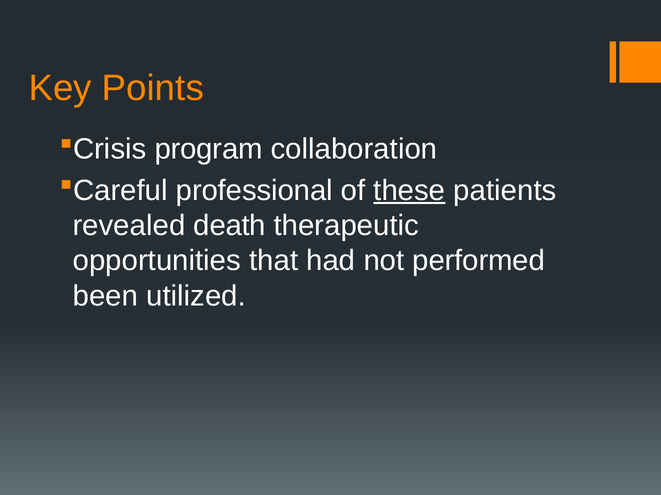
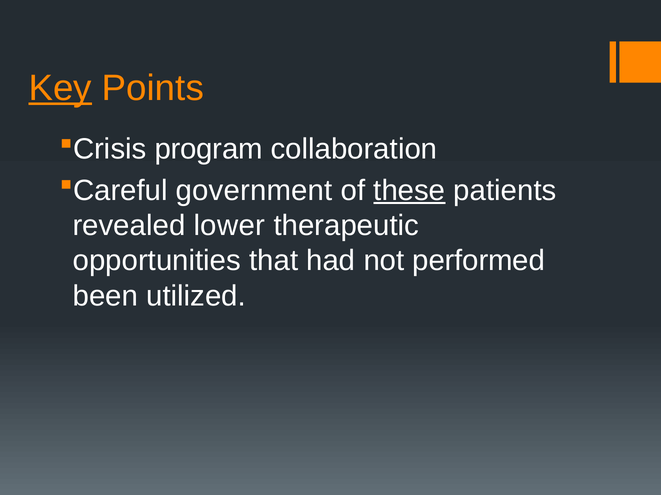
Key underline: none -> present (60, 88)
professional: professional -> government (254, 191)
death: death -> lower (229, 226)
